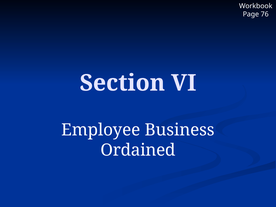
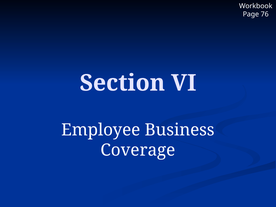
Ordained: Ordained -> Coverage (138, 150)
